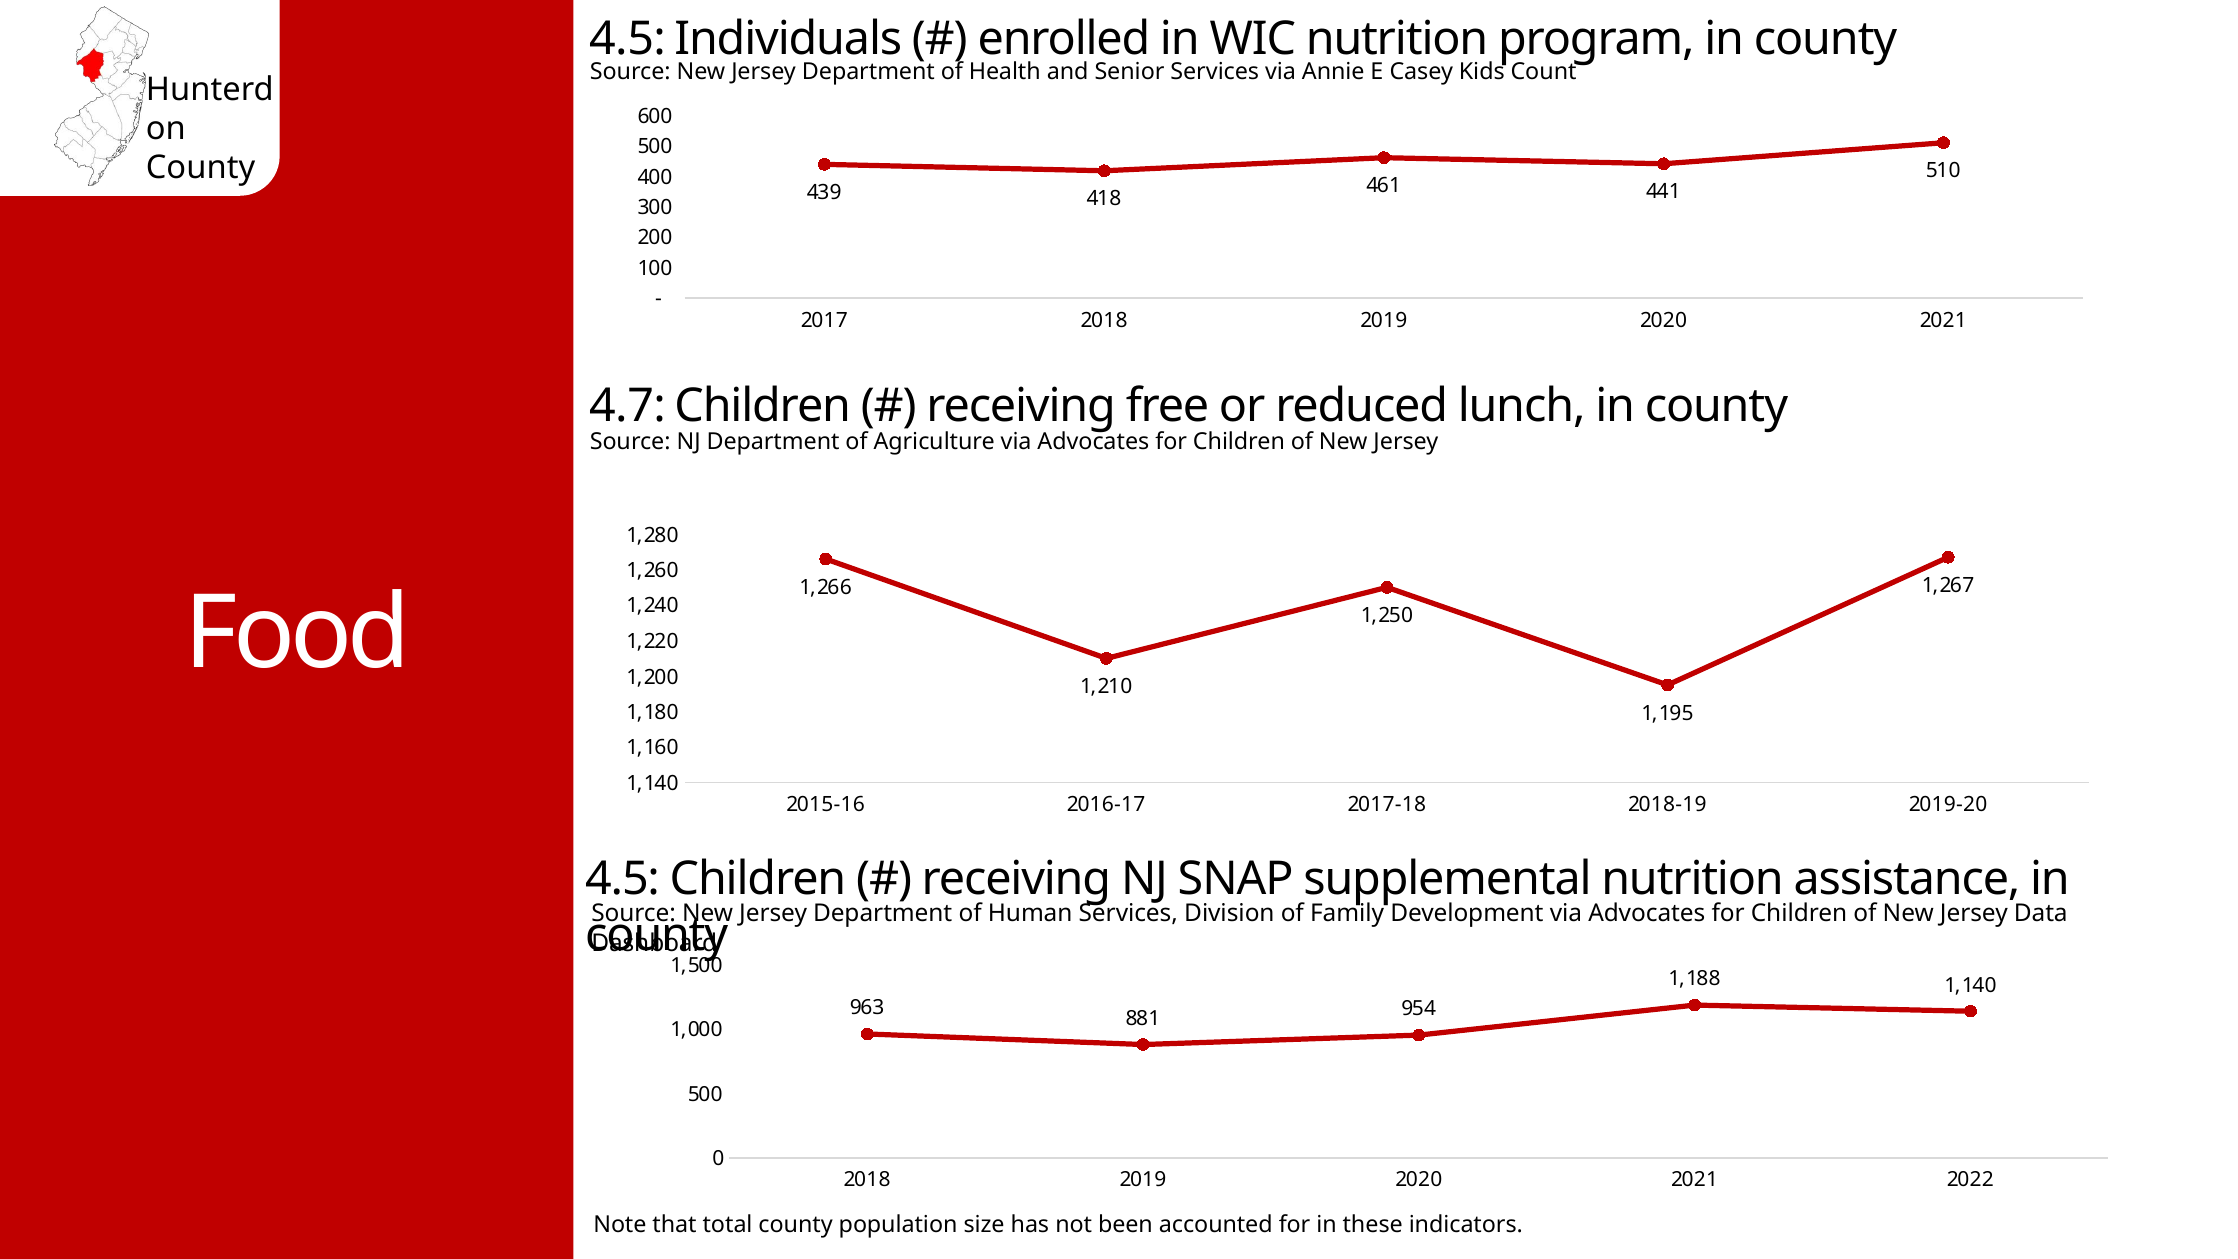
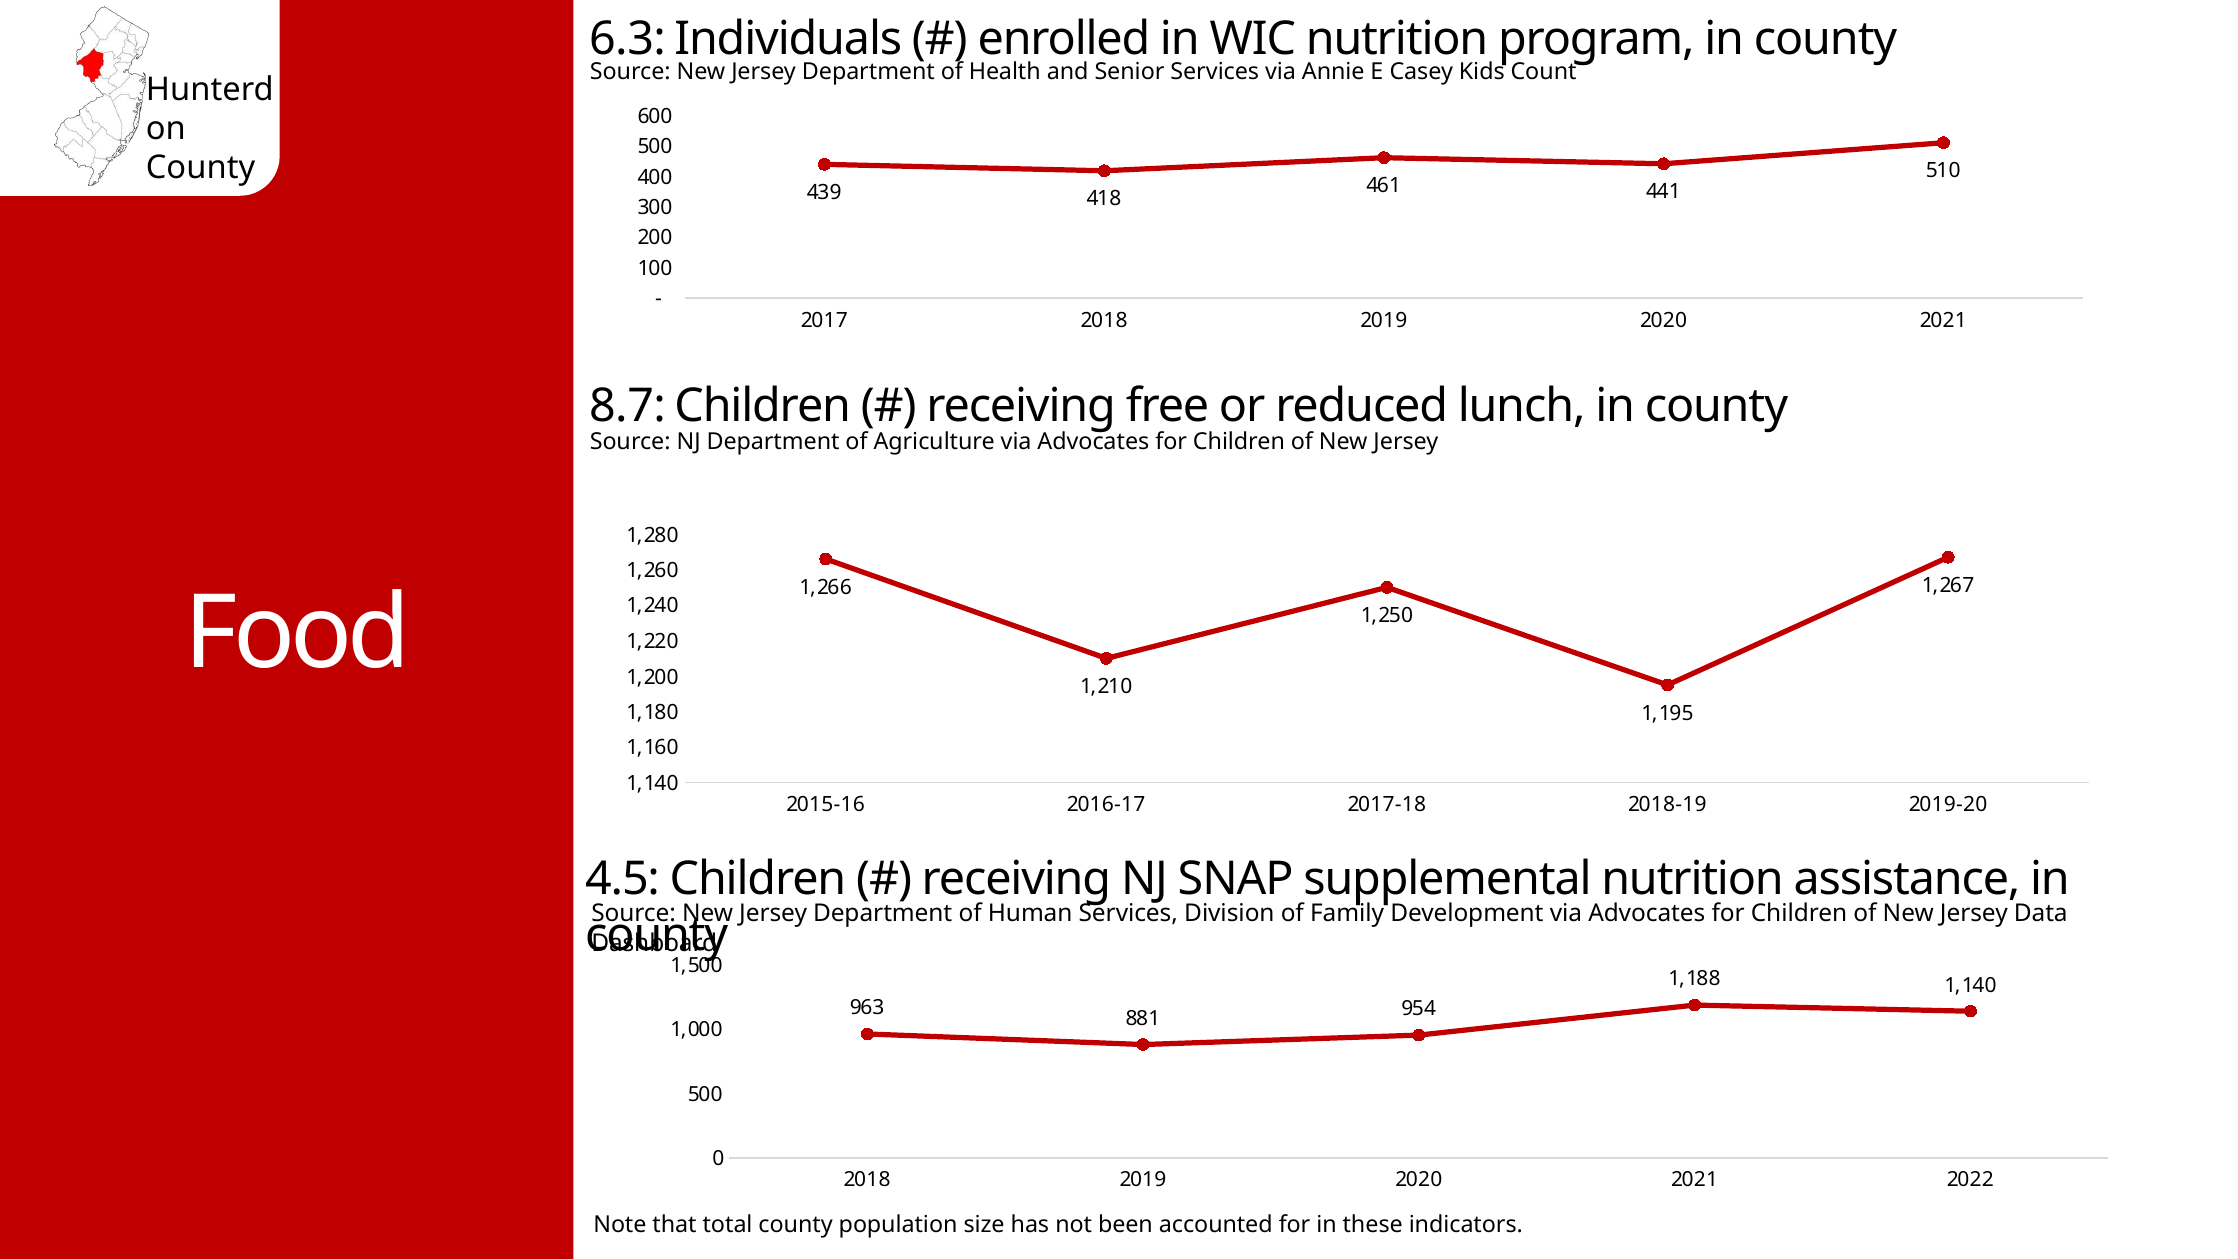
4.5: 4.5 -> 6.3 (627, 40)
4.7: 4.7 -> 8.7 (627, 406)
